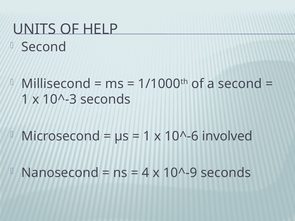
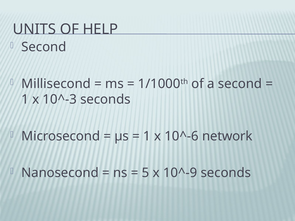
involved: involved -> network (227, 136)
4: 4 -> 5 (146, 173)
